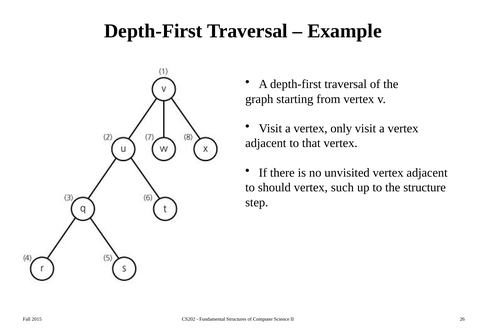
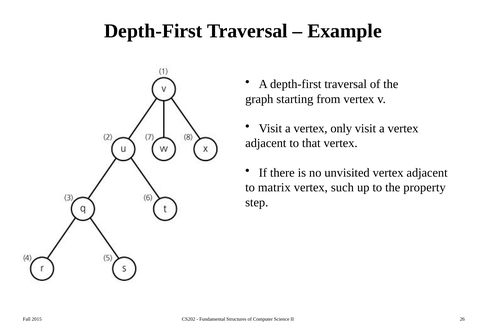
should: should -> matrix (274, 188)
structure: structure -> property (425, 188)
